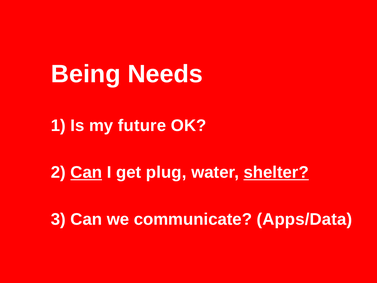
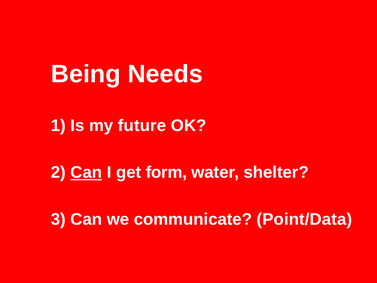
plug: plug -> form (166, 172)
shelter underline: present -> none (276, 172)
Apps/Data: Apps/Data -> Point/Data (304, 219)
